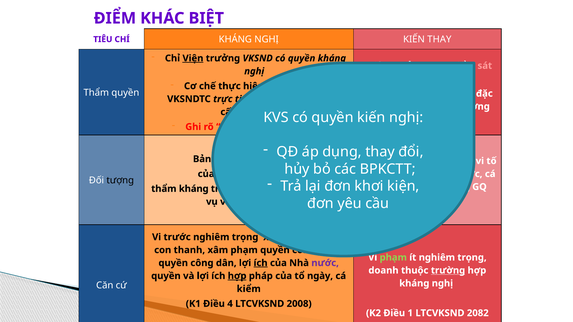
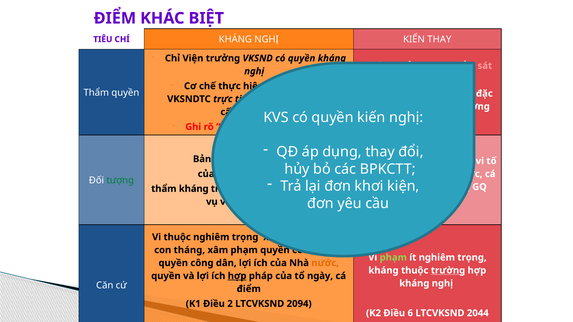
Viện underline: present -> none (193, 58)
tượng colour: black -> green (120, 181)
Vi trước: trước -> thuộc (177, 237)
thanh: thanh -> tháng (189, 250)
ích underline: present -> none (261, 263)
nước colour: purple -> orange (325, 263)
doanh: doanh -> kháng (383, 271)
kiểm: kiểm -> điểm (249, 289)
Điều 4: 4 -> 2 (230, 304)
2008: 2008 -> 2094 (299, 304)
1: 1 -> 6 (410, 313)
2082: 2082 -> 2044 (478, 313)
